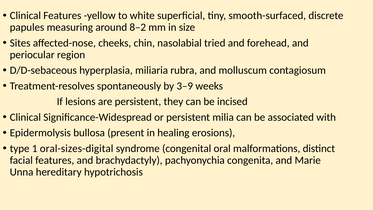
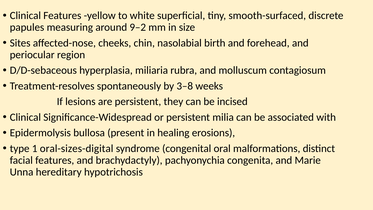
8–2: 8–2 -> 9–2 (138, 27)
tried: tried -> birth (215, 43)
3–9: 3–9 -> 3–8 (185, 86)
